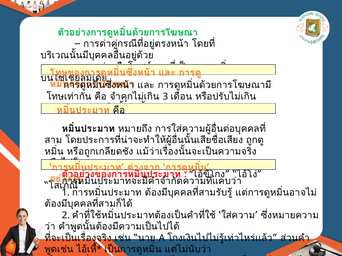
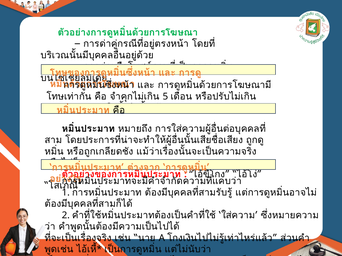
3: 3 -> 5 (165, 97)
